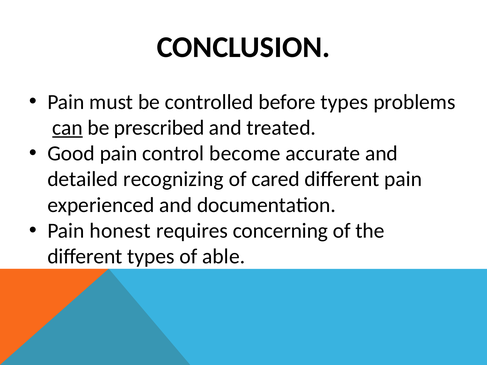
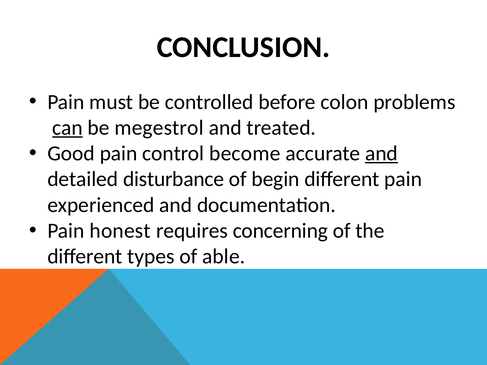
before types: types -> colon (344, 102)
prescribed: prescribed -> megestrol (159, 128)
and underline: none -> present (381, 154)
recognizing: recognizing -> disturbance (174, 179)
cared: cared -> begin (275, 179)
